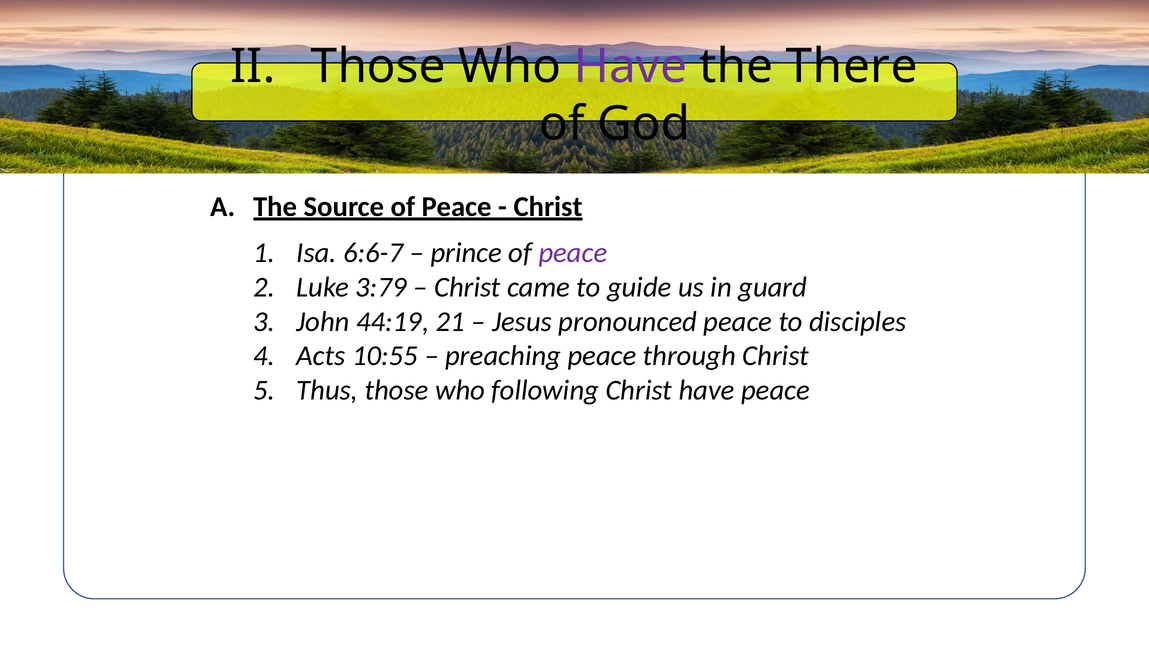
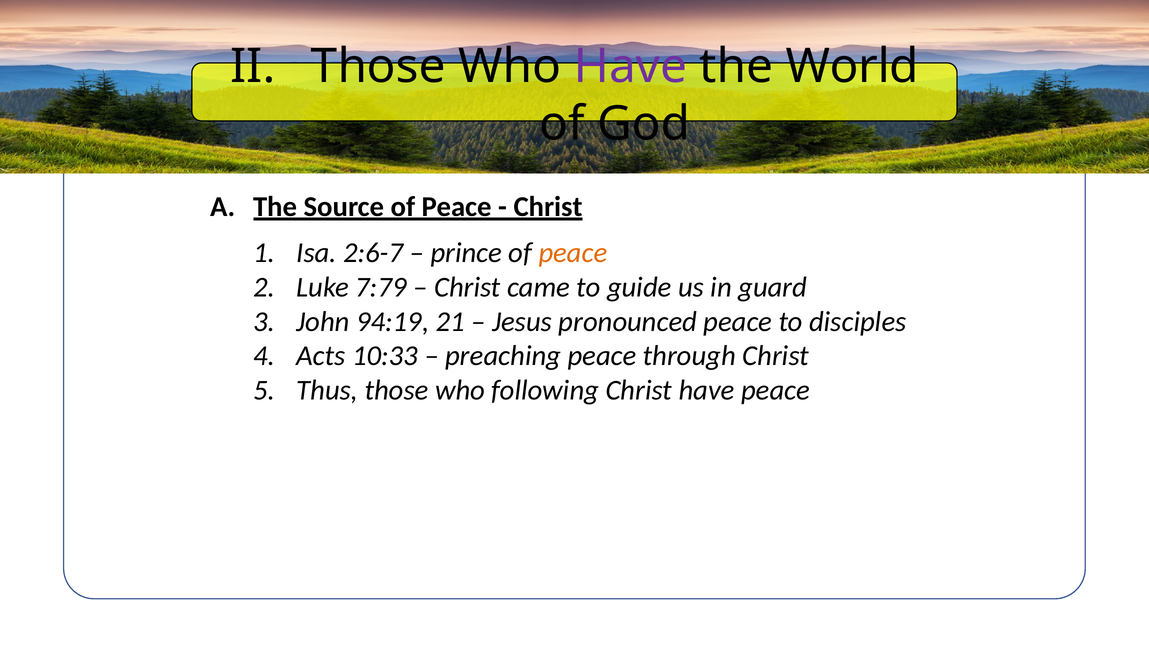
There: There -> World (852, 67)
6:6-7: 6:6-7 -> 2:6-7 (373, 253)
peace colour: purple -> orange (573, 253)
3:79: 3:79 -> 7:79 (381, 287)
44:19: 44:19 -> 94:19 (393, 322)
10:55: 10:55 -> 10:33 (385, 356)
